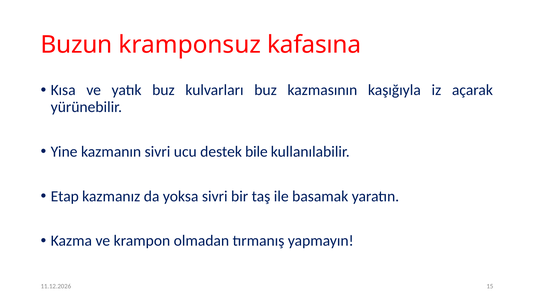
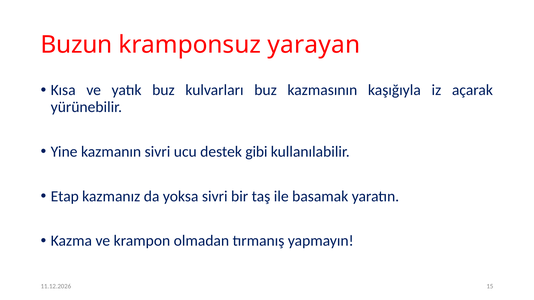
kafasına: kafasına -> yarayan (314, 45)
bile: bile -> gibi (256, 152)
